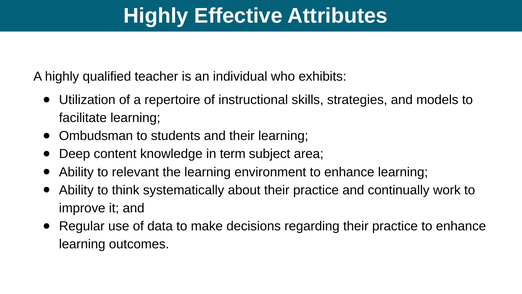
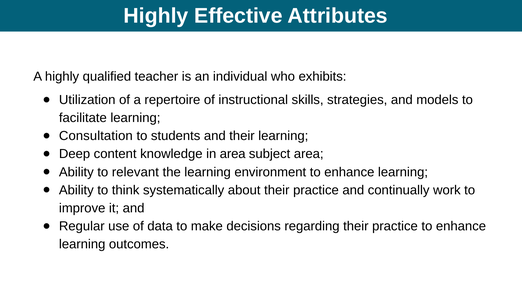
Ombudsman: Ombudsman -> Consultation (96, 136)
in term: term -> area (233, 154)
